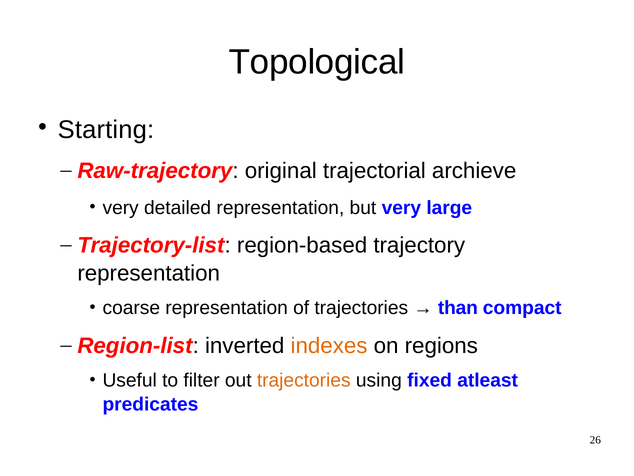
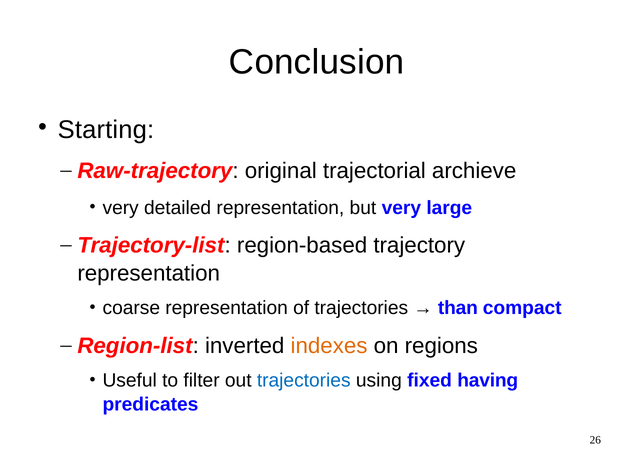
Topological: Topological -> Conclusion (317, 62)
trajectories colour: orange -> blue (304, 380)
atleast: atleast -> having (488, 380)
